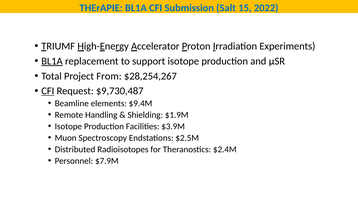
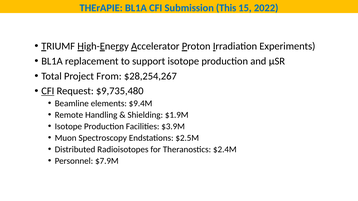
Salt: Salt -> This (226, 8)
BL1A underline: present -> none (52, 61)
$9,730,487: $9,730,487 -> $9,735,480 (120, 91)
